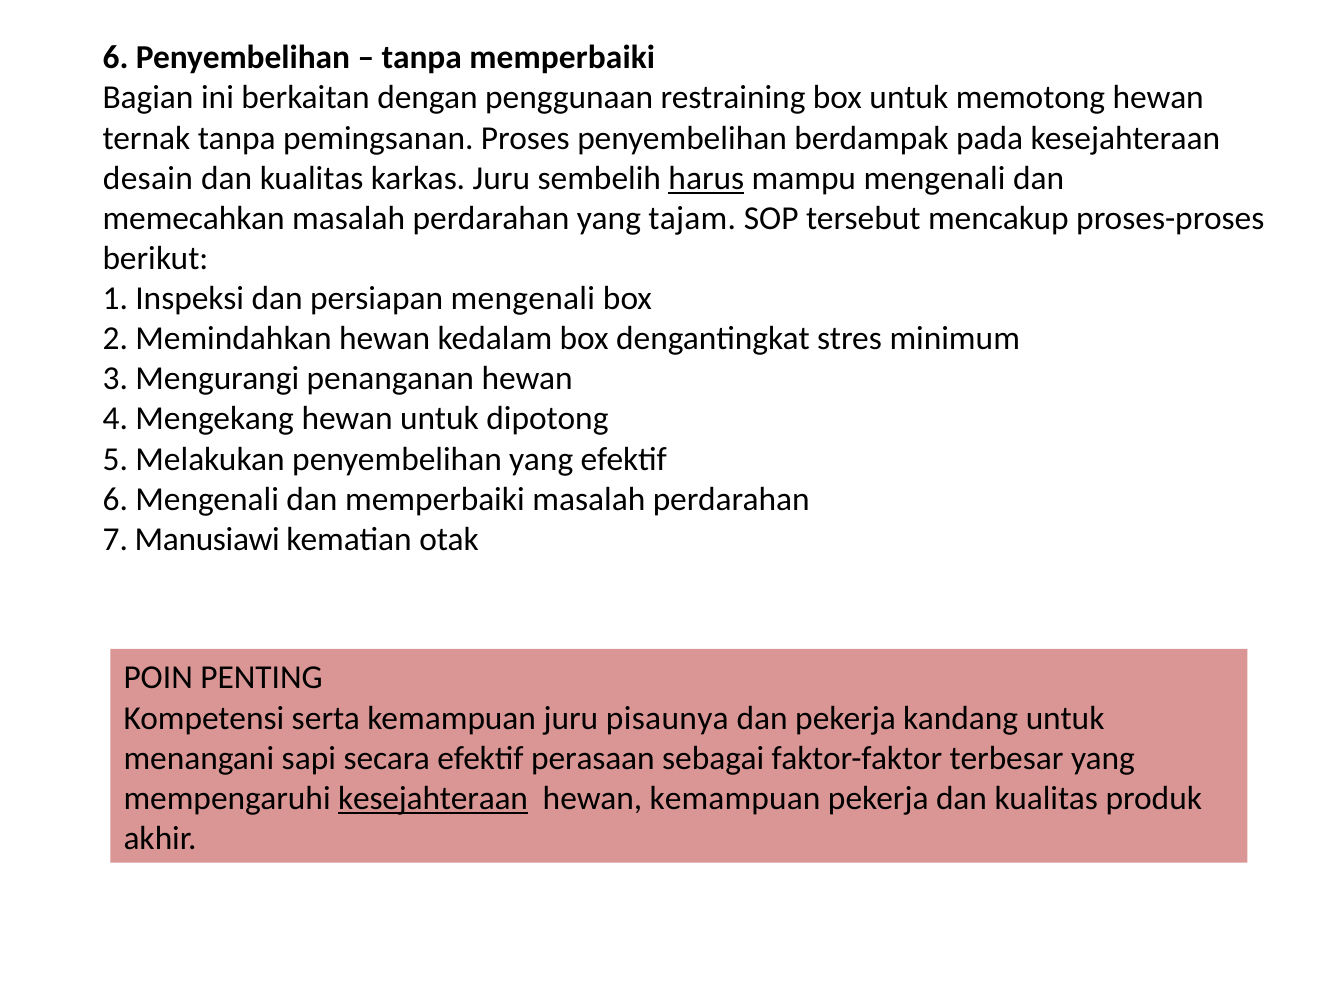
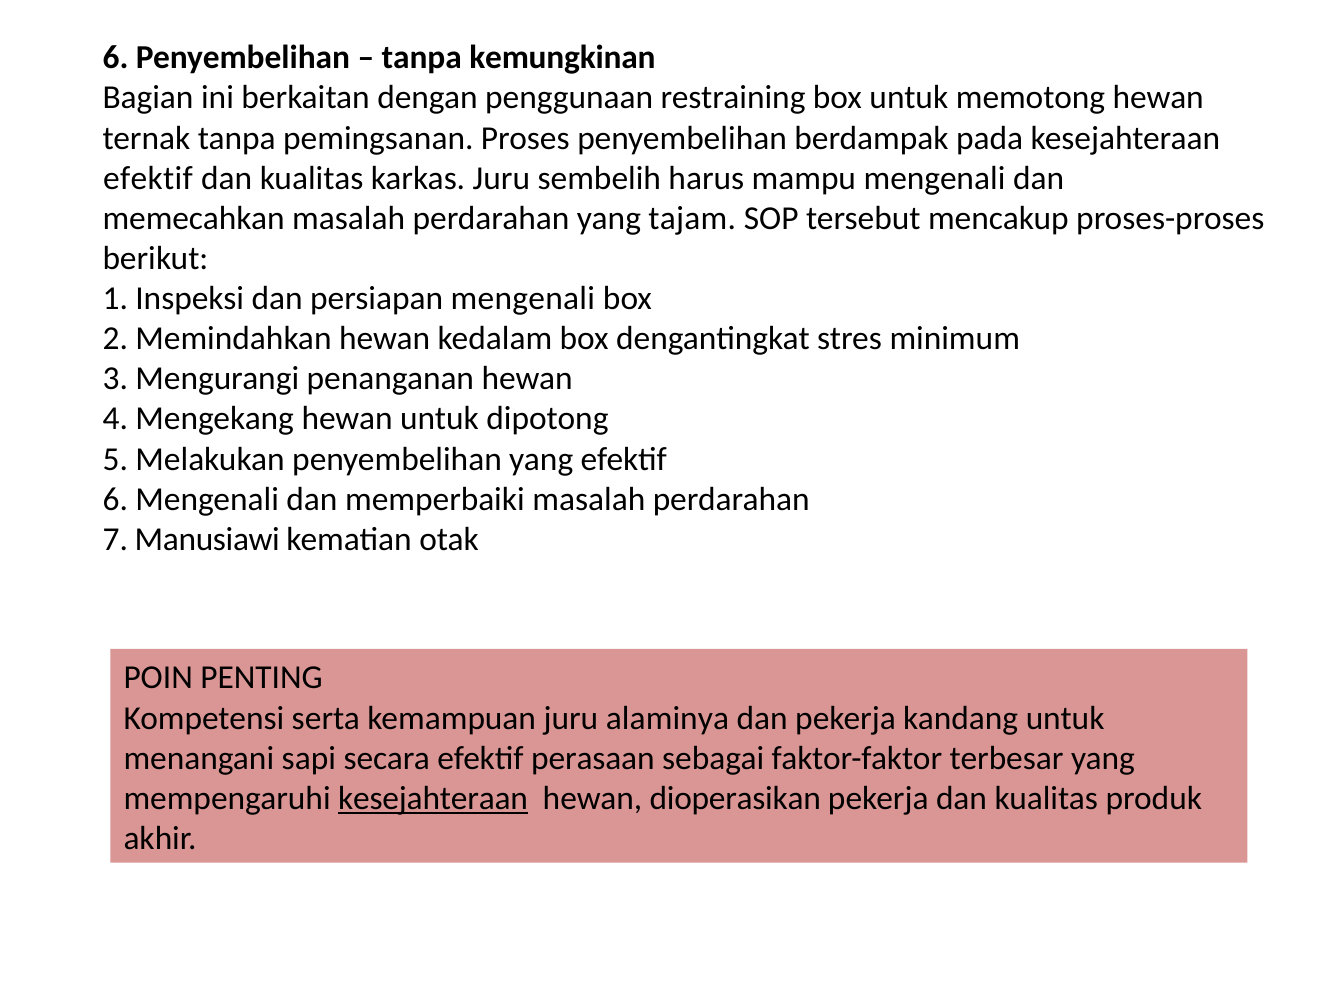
tanpa memperbaiki: memperbaiki -> kemungkinan (562, 58)
desain: desain -> efektif (148, 178)
harus underline: present -> none (706, 178)
pisaunya: pisaunya -> alaminya (667, 718)
hewan kemampuan: kemampuan -> dioperasikan (735, 798)
